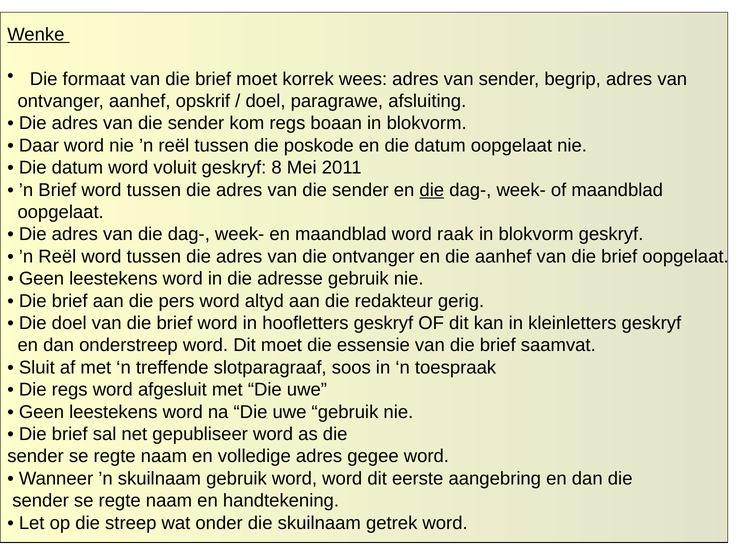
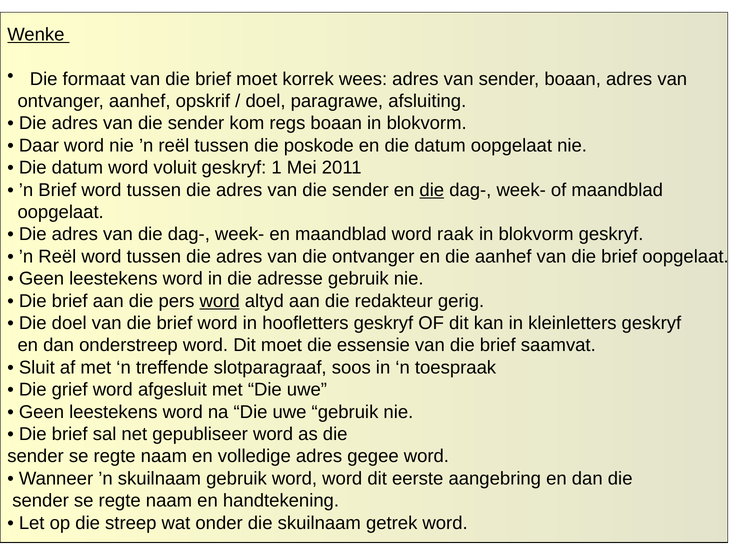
sender begrip: begrip -> boaan (573, 79)
8: 8 -> 1 (277, 168)
word underline: none -> present (220, 301)
Die regs: regs -> grief (70, 390)
